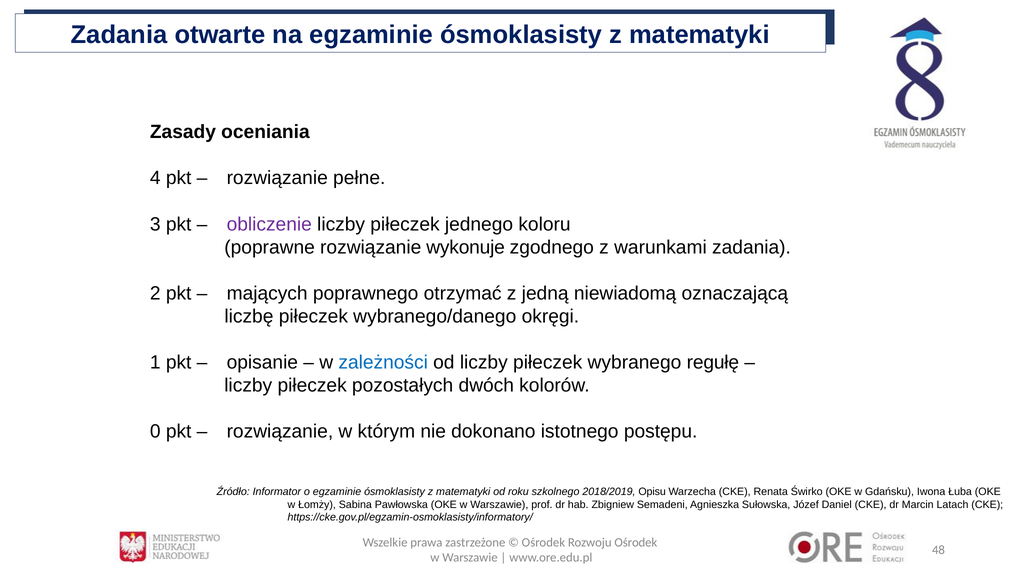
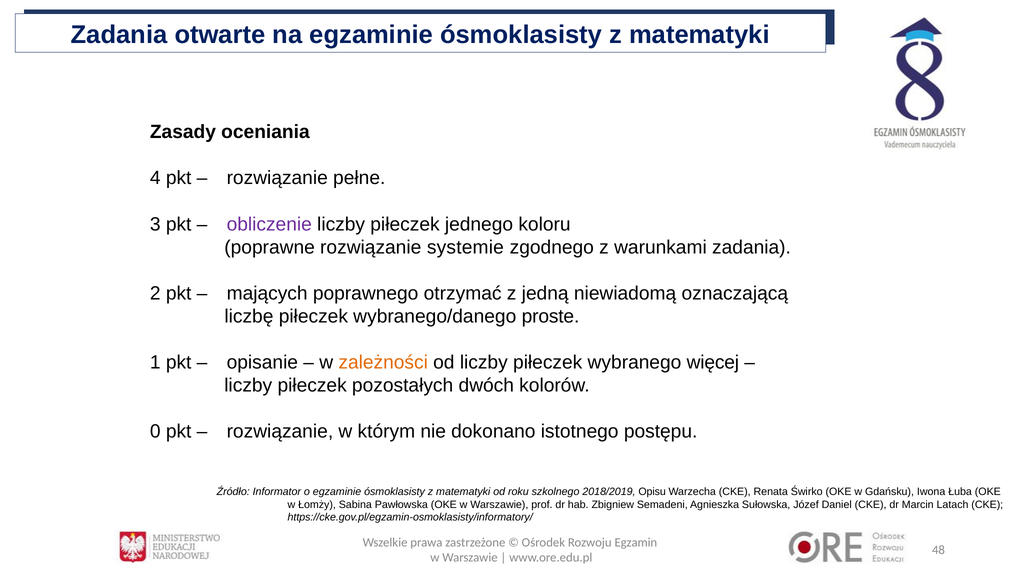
wykonuje: wykonuje -> systemie (465, 247)
okręgi: okręgi -> proste (550, 316)
zależności colour: blue -> orange (383, 362)
regułę: regułę -> więcej (713, 362)
Rozwoju Ośrodek: Ośrodek -> Egzamin (636, 542)
